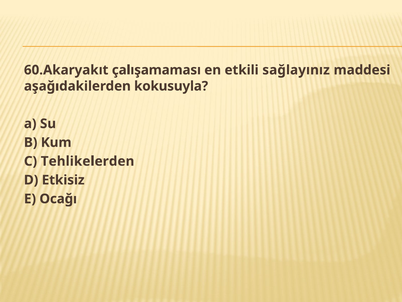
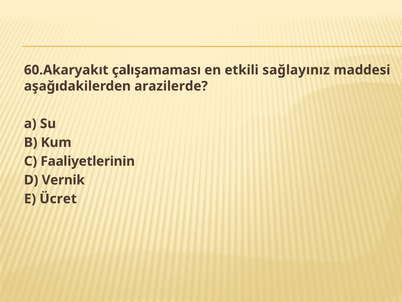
kokusuyla: kokusuyla -> arazilerde (171, 86)
Tehlikelerden: Tehlikelerden -> Faaliyetlerinin (88, 161)
Etkisiz: Etkisiz -> Vernik (63, 180)
Ocağı: Ocağı -> Ücret (58, 199)
